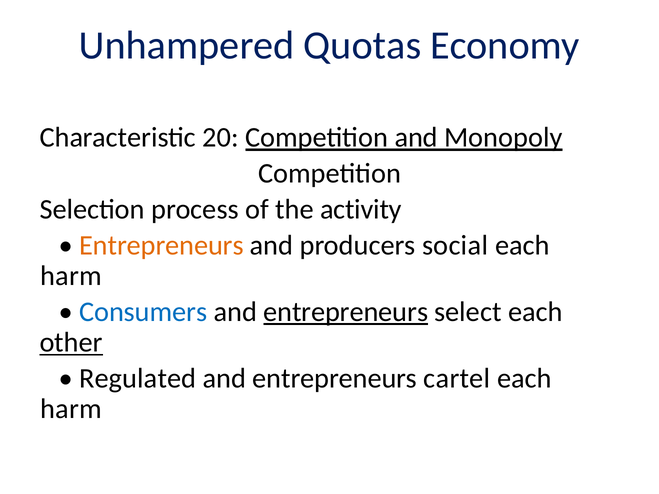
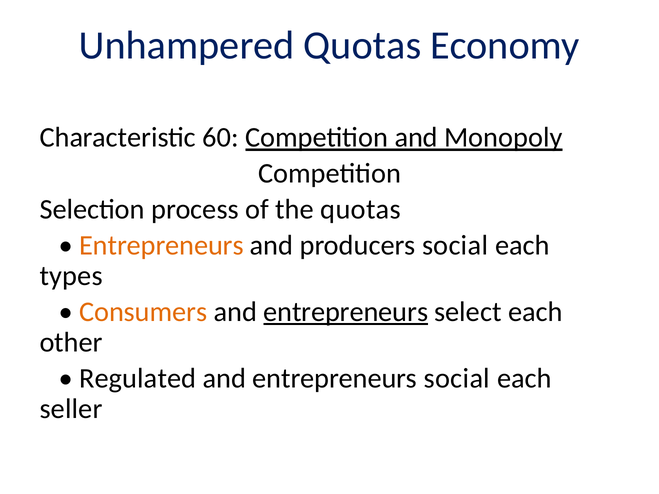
20: 20 -> 60 (221, 138)
the activity: activity -> quotas (361, 210)
harm: harm -> types (71, 276)
Consumers colour: blue -> orange (143, 312)
other underline: present -> none (71, 343)
entrepreneurs cartel: cartel -> social (457, 379)
harm: harm -> seller (71, 409)
